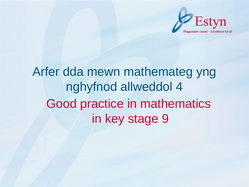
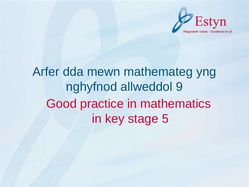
4: 4 -> 9 (179, 87)
9: 9 -> 5 (165, 119)
